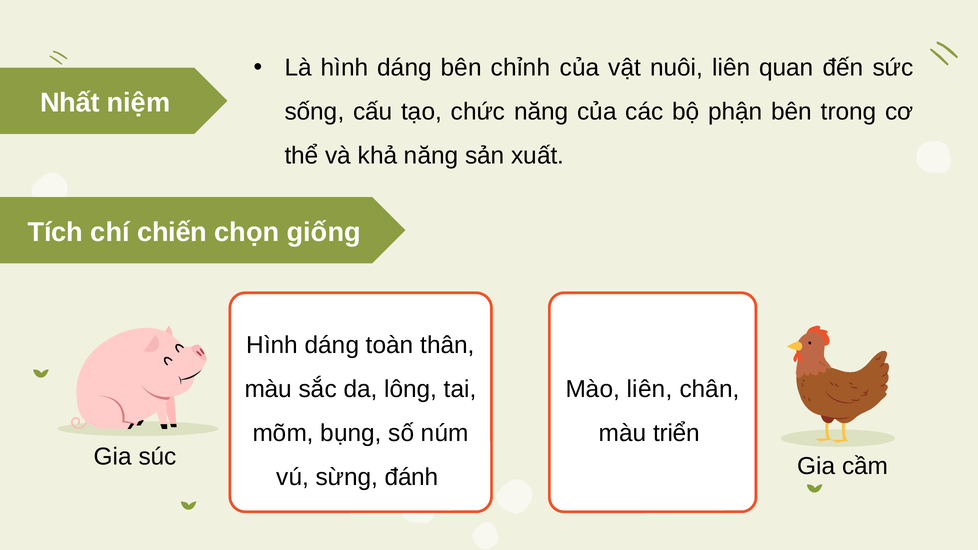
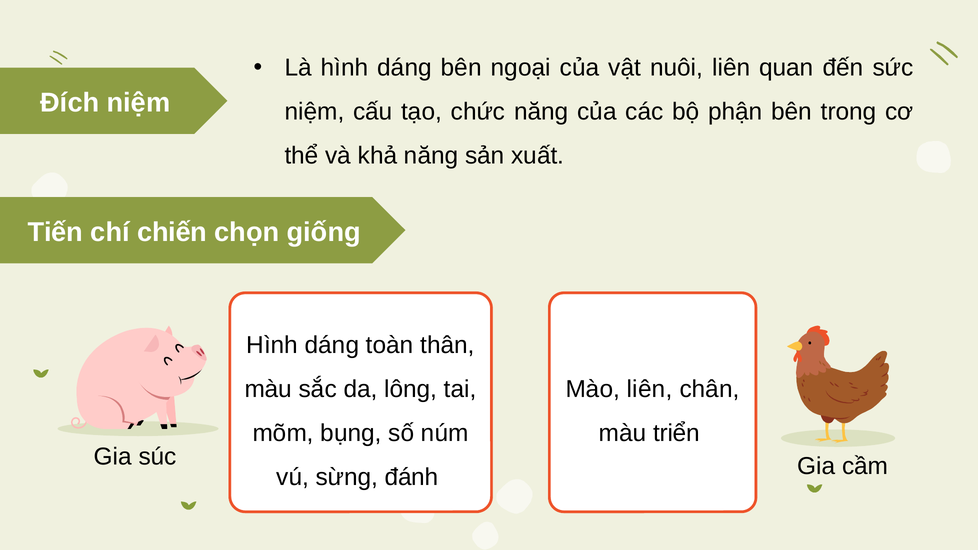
chỉnh: chỉnh -> ngoại (521, 68)
Nhất: Nhất -> Đích (70, 103)
sống: sống -> niệm (314, 112)
Tích: Tích -> Tiến (55, 232)
